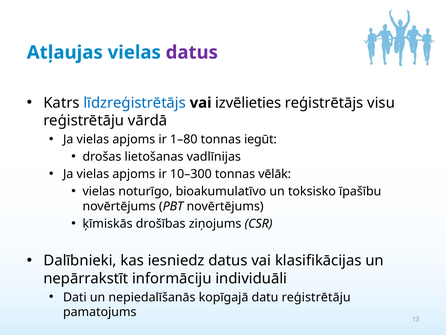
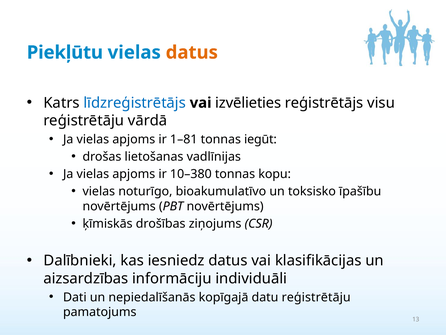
Atļaujas: Atļaujas -> Piekļūtu (65, 52)
datus colour: purple -> orange (192, 52)
1–80: 1–80 -> 1–81 (184, 139)
10–300: 10–300 -> 10–380 (191, 174)
vēlāk: vēlāk -> kopu (275, 174)
nepārrakstīt: nepārrakstīt -> aizsardzības (86, 278)
